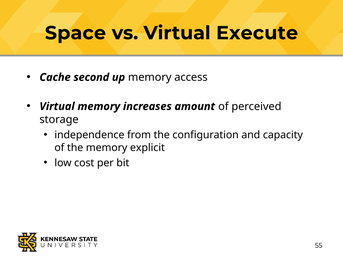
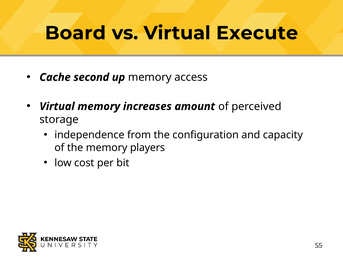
Space: Space -> Board (75, 33)
explicit: explicit -> players (148, 148)
